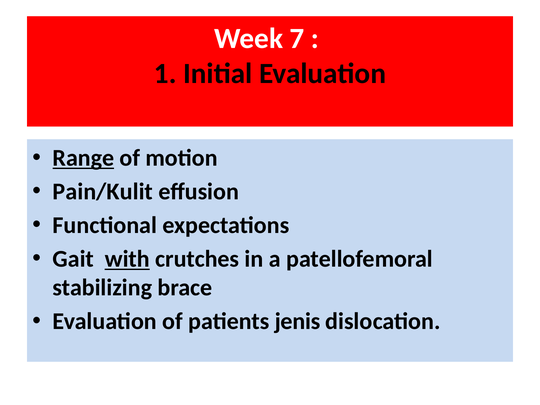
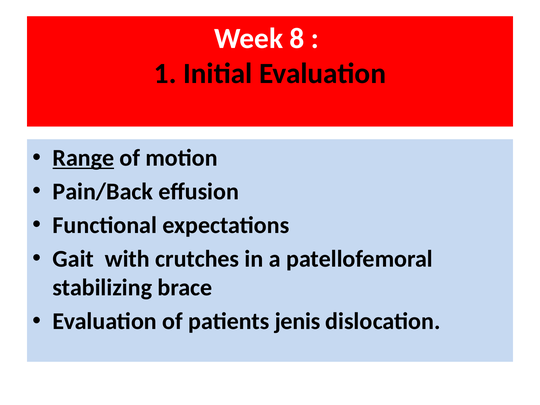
7: 7 -> 8 (297, 39)
Pain/Kulit: Pain/Kulit -> Pain/Back (103, 192)
with underline: present -> none (127, 259)
